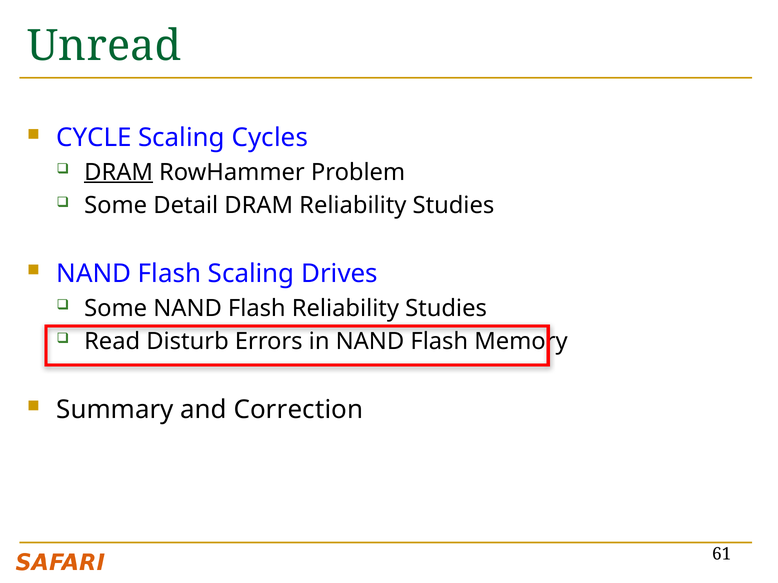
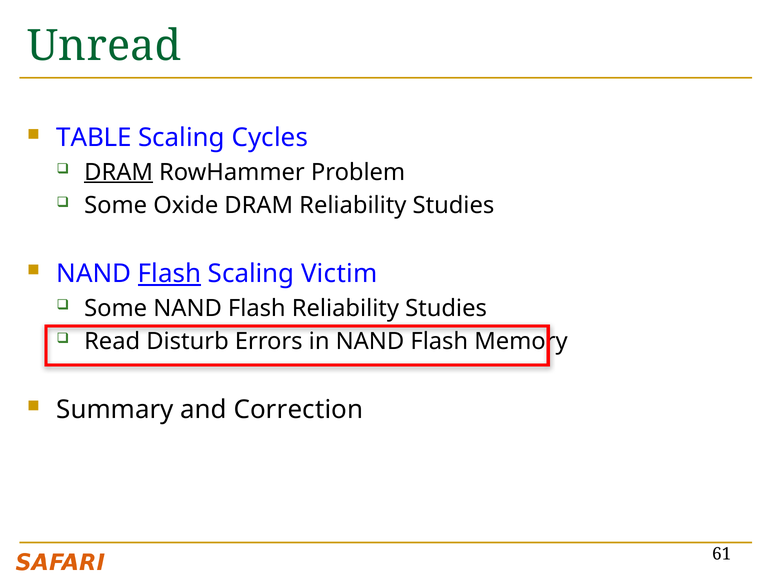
CYCLE: CYCLE -> TABLE (94, 138)
Detail: Detail -> Oxide (186, 206)
Flash underline: none -> present (170, 274)
Drives: Drives -> Victim (339, 274)
